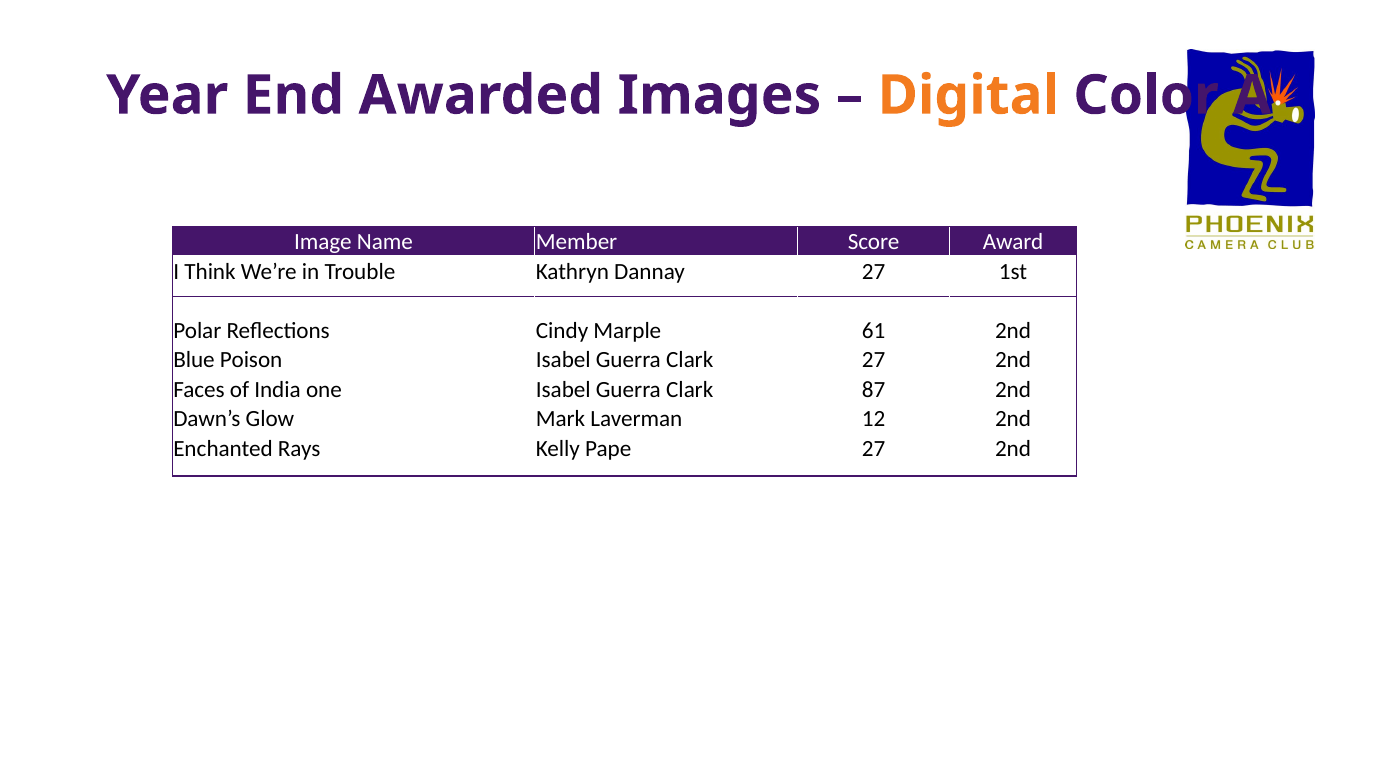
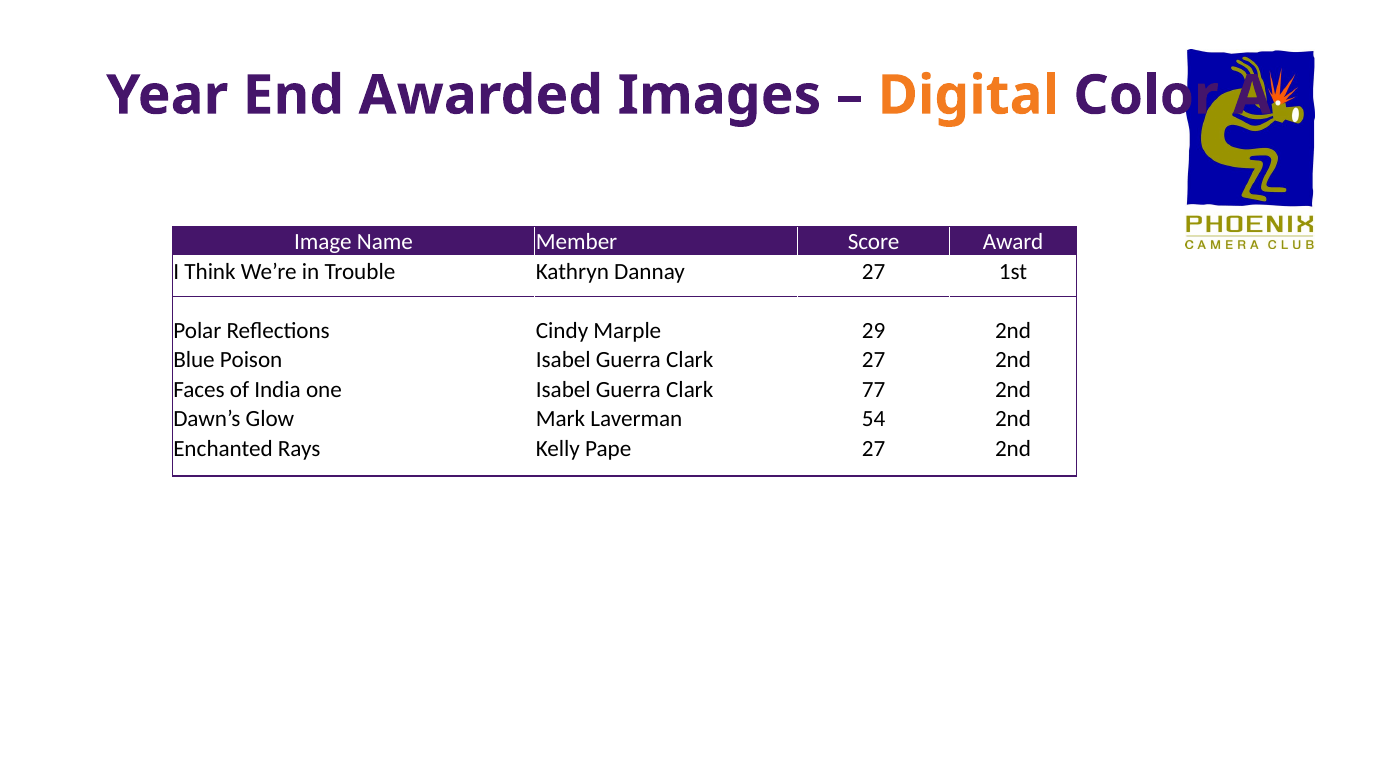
61: 61 -> 29 (874, 331)
87: 87 -> 77 (874, 389)
12: 12 -> 54 (874, 419)
